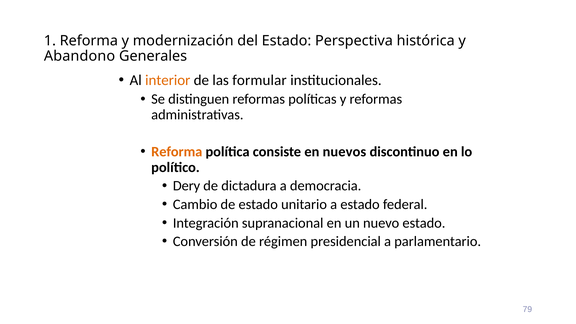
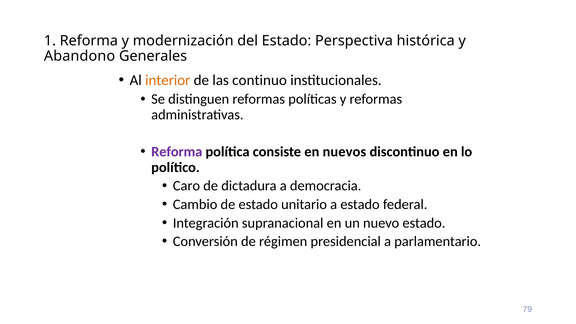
formular: formular -> continuo (260, 80)
Reforma colour: orange -> purple (177, 152)
Dery: Dery -> Caro (186, 186)
